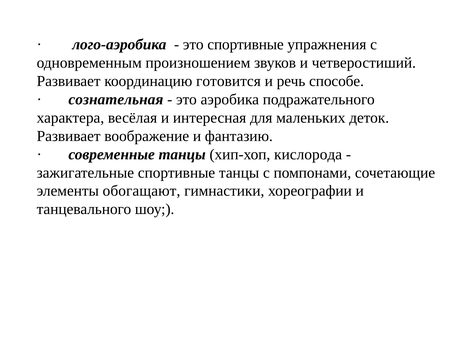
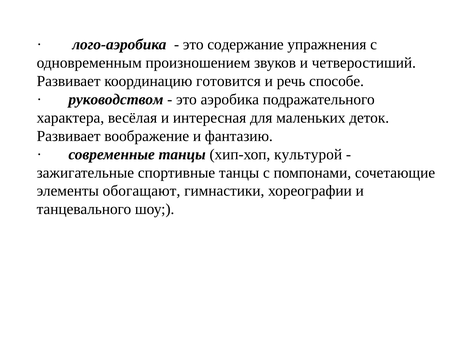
это спортивные: спортивные -> содержание (246, 45)
сознательная: сознательная -> руководством (116, 100)
кислорода: кислорода -> культурой (308, 155)
